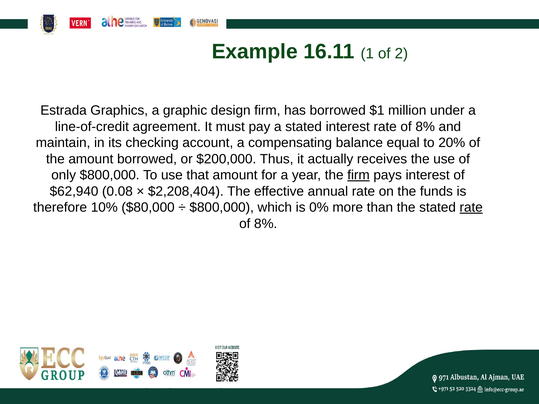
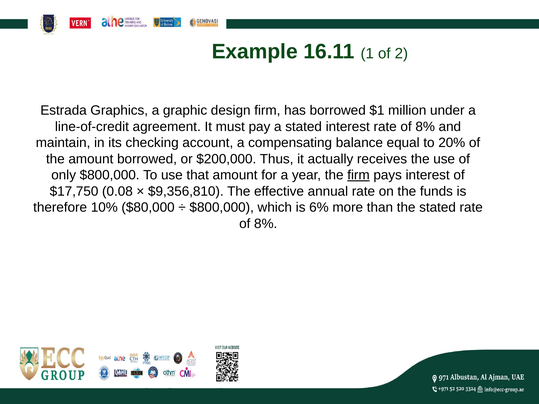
$62,940: $62,940 -> $17,750 (74, 191)
$2,208,404: $2,208,404 -> $9,356,810 (186, 191)
0%: 0% -> 6% (319, 208)
rate underline: present -> none (471, 208)
